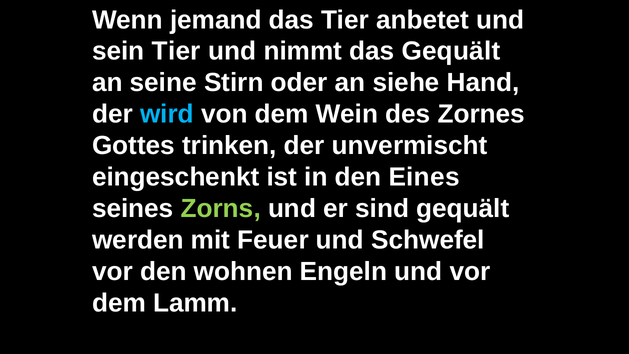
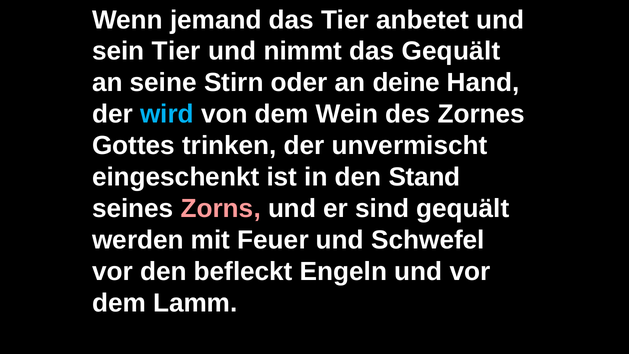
siehe: siehe -> deine (406, 83)
Eines: Eines -> Stand (424, 177)
Zorns colour: light green -> pink (221, 209)
wohnen: wohnen -> befleckt (243, 271)
